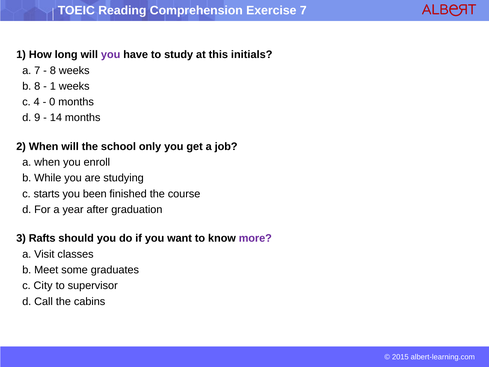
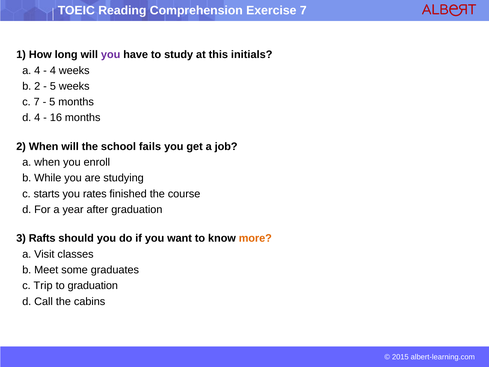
a 7: 7 -> 4 (37, 70)
8: 8 -> 4 (53, 70)
b 8: 8 -> 2 (37, 86)
1: 1 -> 5 (53, 86)
c 4: 4 -> 7 (37, 102)
0: 0 -> 5 (52, 102)
d 9: 9 -> 4 (37, 118)
14: 14 -> 16 (56, 118)
only: only -> fails (150, 146)
been: been -> rates (95, 194)
more colour: purple -> orange (255, 238)
City: City -> Trip (43, 285)
to supervisor: supervisor -> graduation (93, 285)
